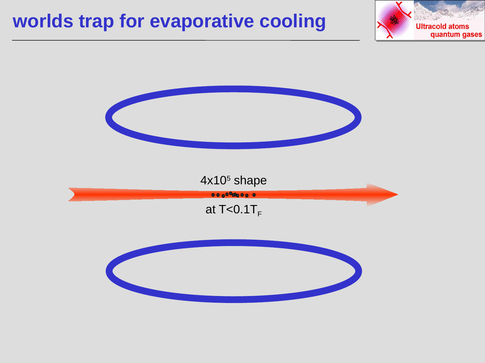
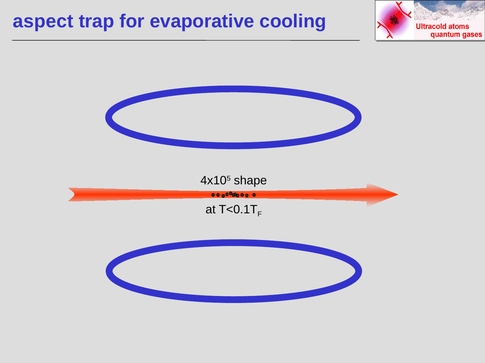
worlds: worlds -> aspect (43, 21)
